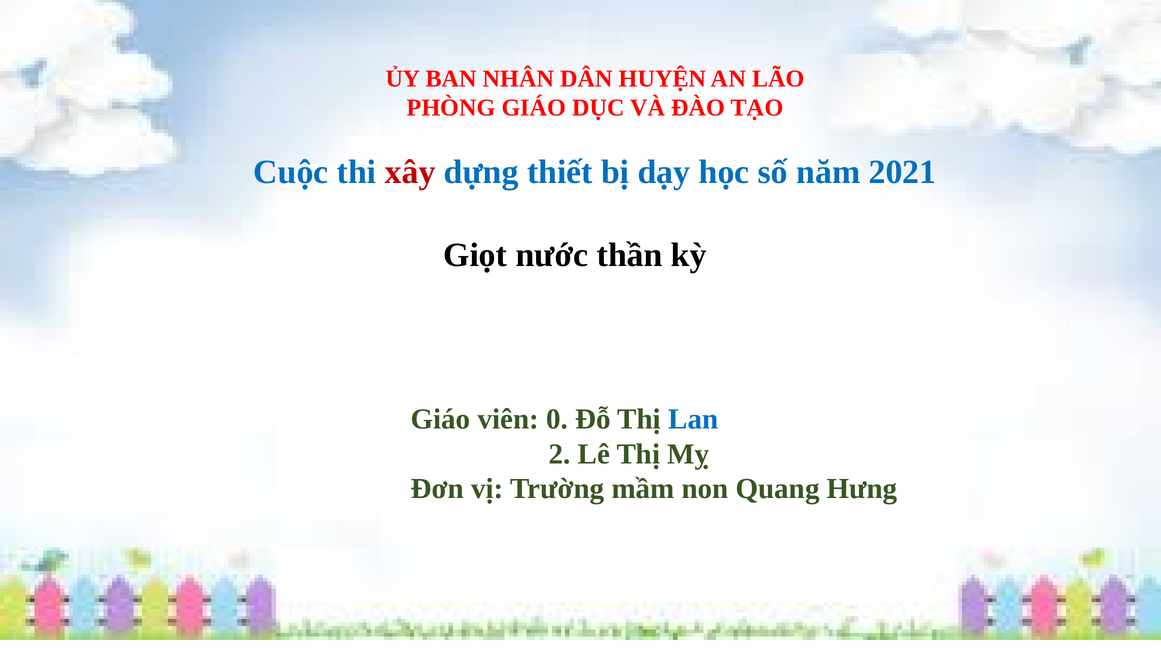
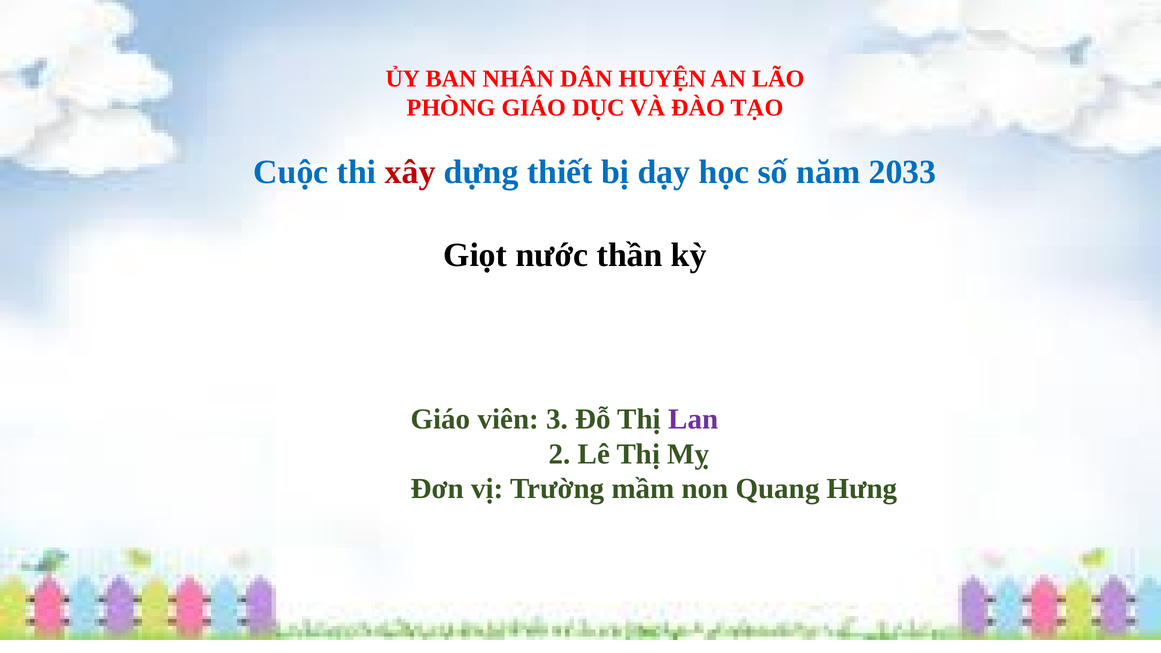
2021: 2021 -> 2033 (902, 172)
0: 0 -> 3 (557, 419)
Lan colour: blue -> purple (693, 419)
